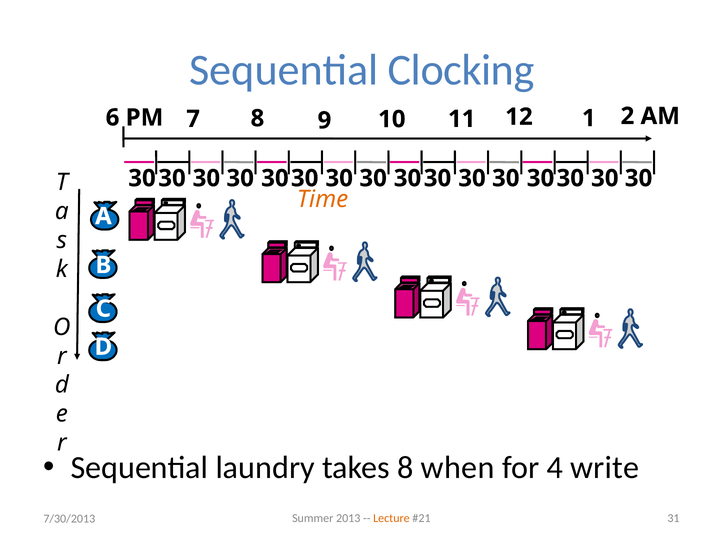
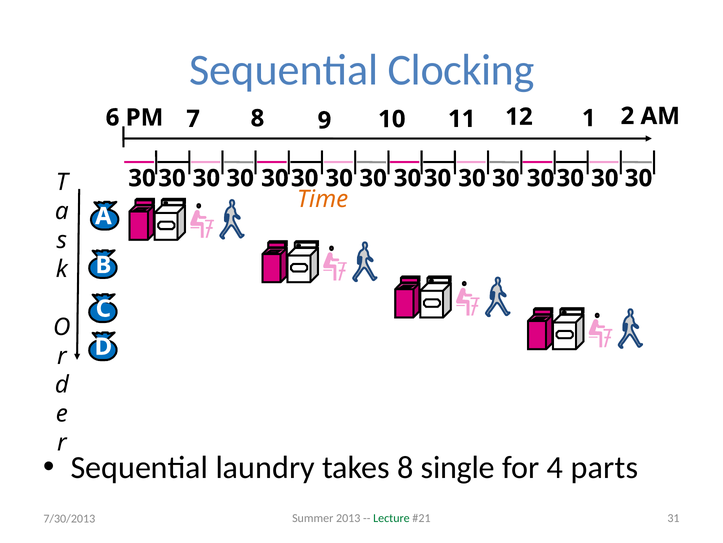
when: when -> single (458, 467)
write: write -> parts (605, 467)
Lecture colour: orange -> green (391, 518)
